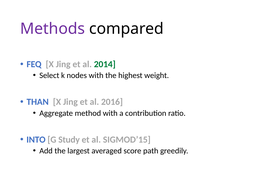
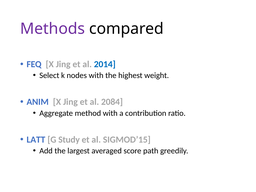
2014 colour: green -> blue (105, 64)
THAN: THAN -> ANIM (38, 102)
2016: 2016 -> 2084 (112, 102)
INTO: INTO -> LATT (36, 140)
